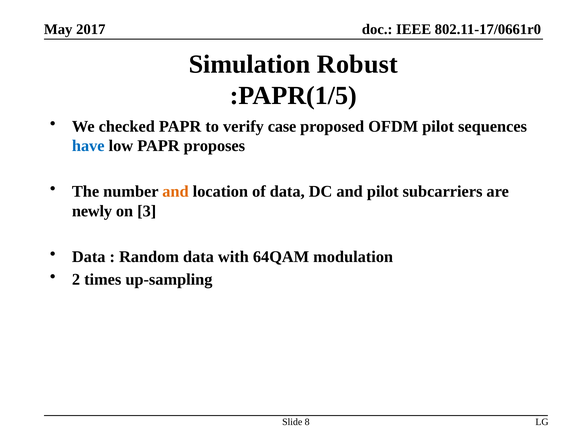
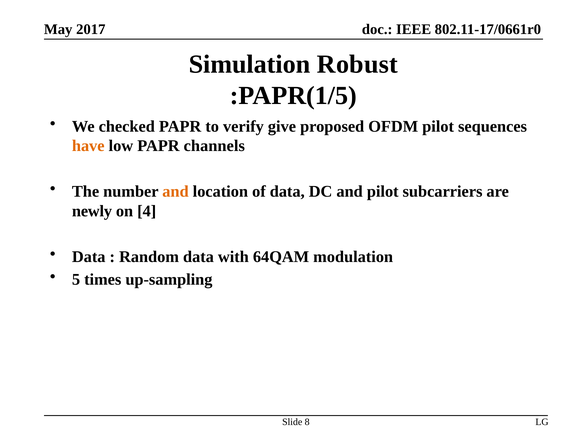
case: case -> give (282, 126)
have colour: blue -> orange (88, 146)
proposes: proposes -> channels (214, 146)
3: 3 -> 4 (147, 211)
2: 2 -> 5 (76, 280)
